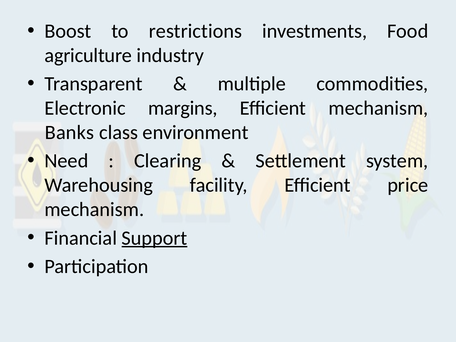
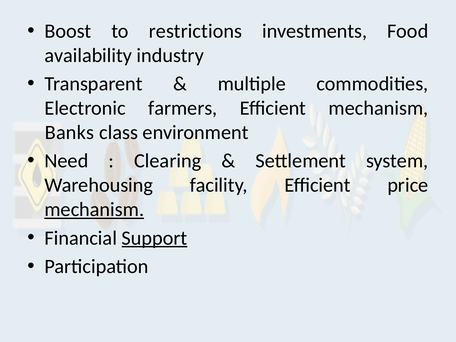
agriculture: agriculture -> availability (88, 55)
margins: margins -> farmers (183, 108)
mechanism underline: none -> present (94, 210)
